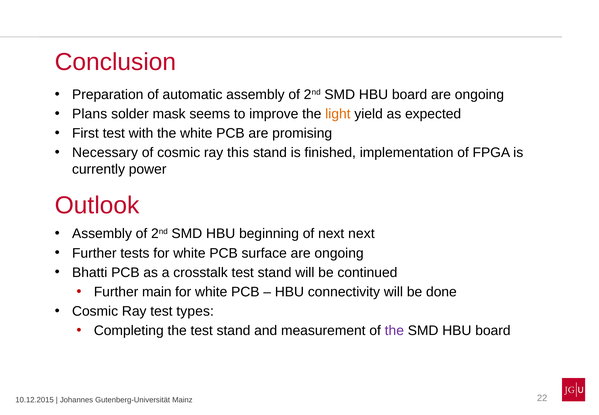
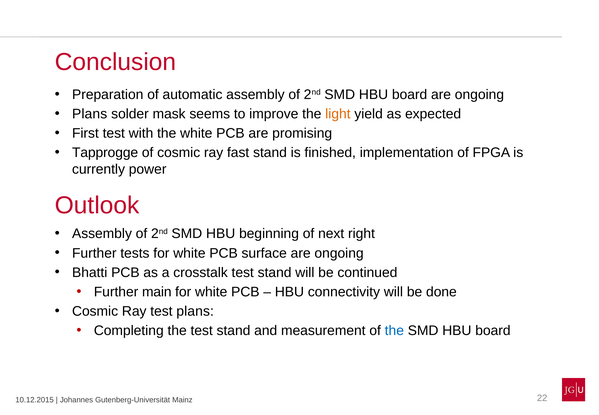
Necessary: Necessary -> Tapprogge (105, 152)
this: this -> fast (238, 152)
next next: next -> right (361, 234)
test types: types -> plans (195, 311)
the colour: purple -> blue (394, 330)
